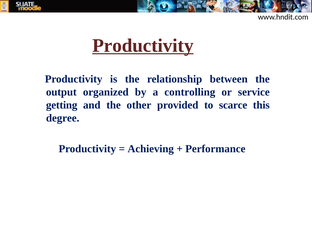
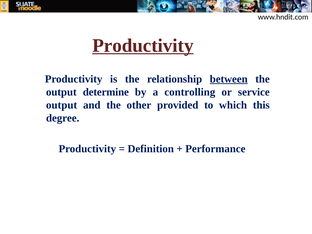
between underline: none -> present (229, 79)
organized: organized -> determine (106, 92)
getting: getting -> output (62, 105)
scarce: scarce -> which (233, 105)
Achieving: Achieving -> Definition (151, 149)
